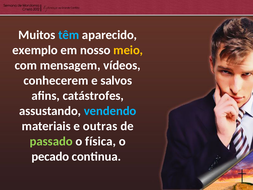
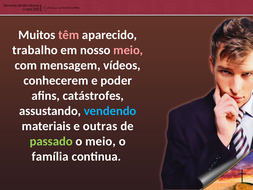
têm colour: light blue -> pink (69, 35)
exemplo: exemplo -> trabalho (35, 50)
meio colour: yellow -> pink (128, 50)
salvos: salvos -> poder (116, 80)
o física: física -> meio (101, 141)
pecado: pecado -> família (50, 156)
